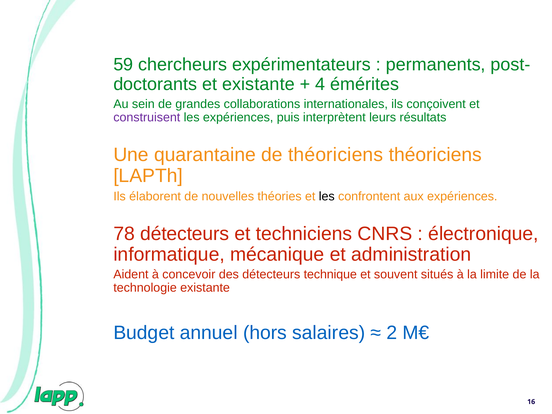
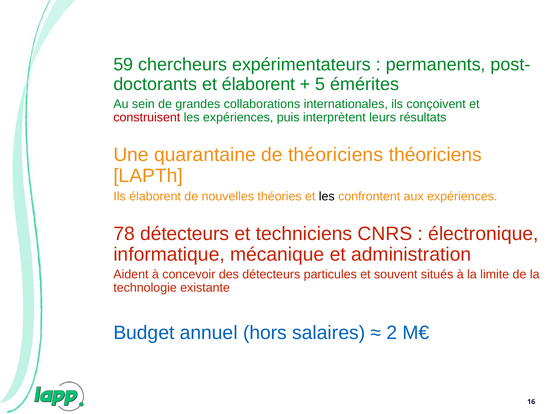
et existante: existante -> élaborent (259, 84)
4: 4 -> 5 (320, 84)
construisent colour: purple -> red (147, 117)
technique: technique -> particules (330, 274)
